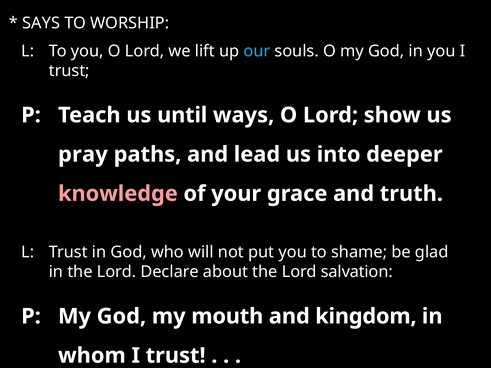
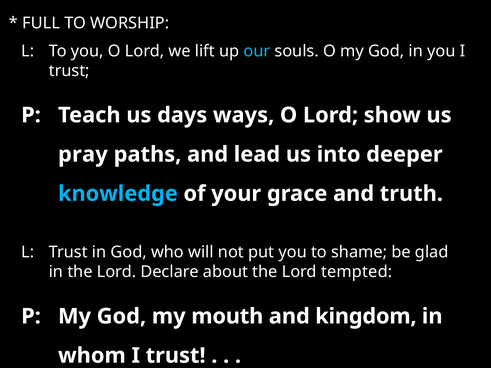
SAYS: SAYS -> FULL (41, 23)
until: until -> days (182, 115)
knowledge colour: pink -> light blue (118, 194)
salvation: salvation -> tempted (357, 272)
